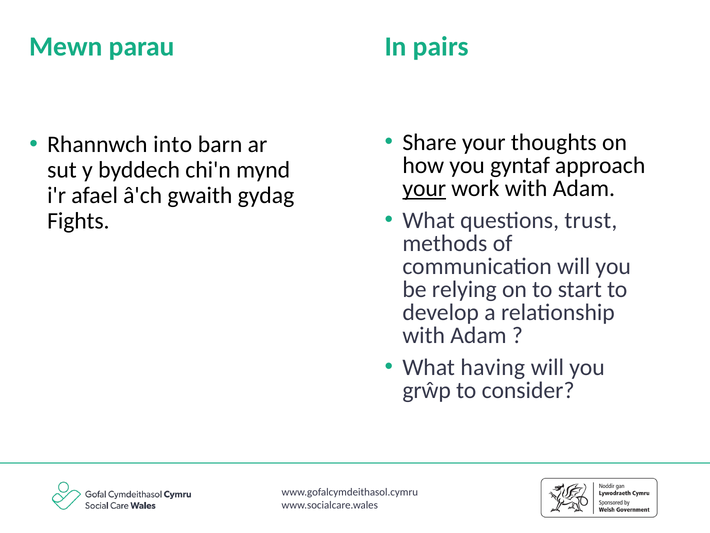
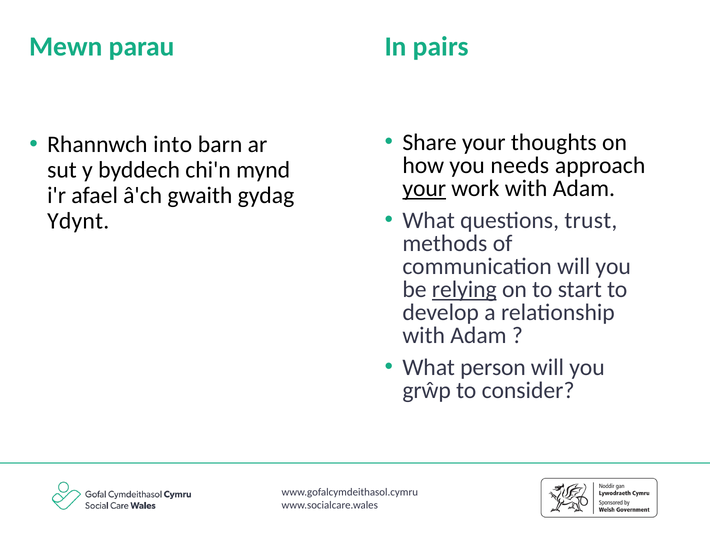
gyntaf: gyntaf -> needs (520, 165)
Fights: Fights -> Ydynt (78, 221)
relying underline: none -> present (464, 289)
having: having -> person (493, 367)
